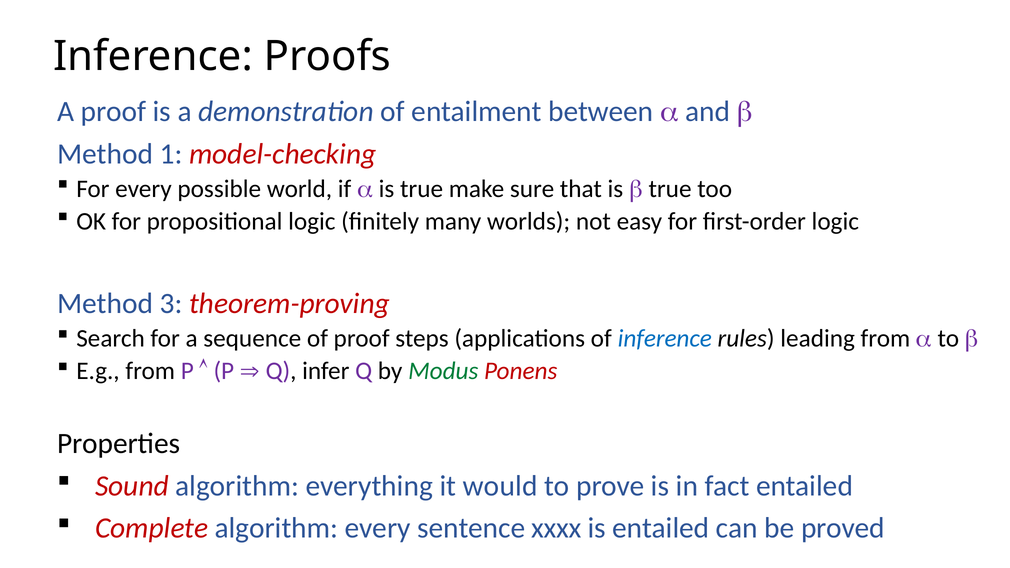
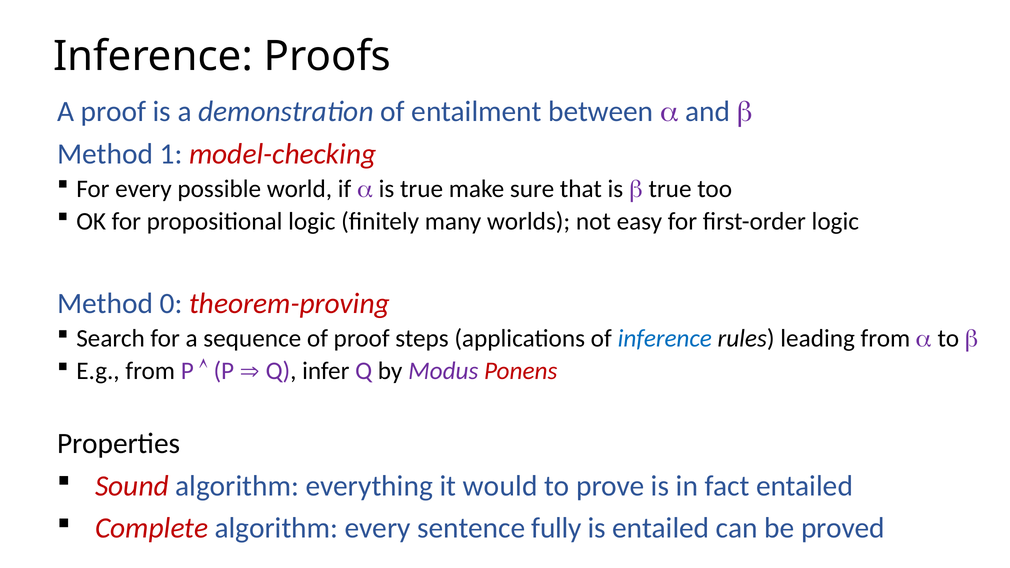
3: 3 -> 0 (171, 304)
Modus colour: green -> purple (443, 371)
xxxx: xxxx -> fully (556, 528)
